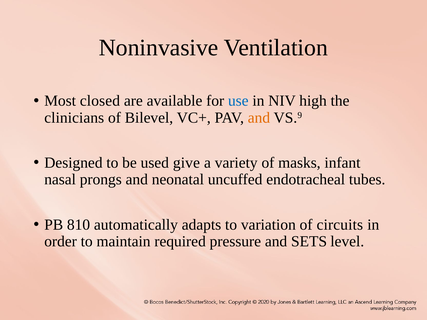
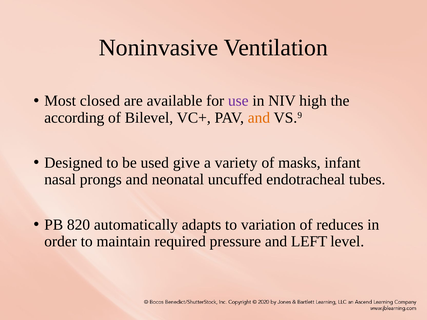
use colour: blue -> purple (238, 101)
clinicians: clinicians -> according (74, 118)
810: 810 -> 820 (79, 225)
circuits: circuits -> reduces (340, 225)
SETS: SETS -> LEFT (309, 242)
